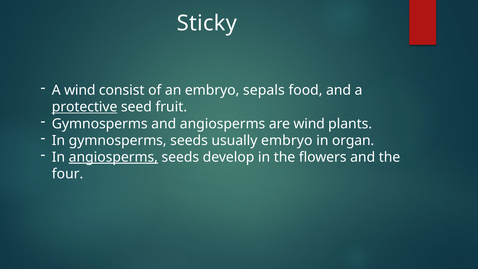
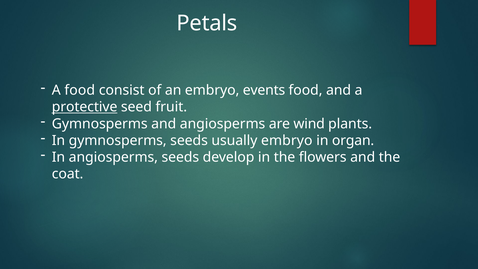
Sticky: Sticky -> Petals (207, 23)
A wind: wind -> food (80, 90)
sepals: sepals -> events (264, 90)
angiosperms underline: present -> none (113, 157)
four: four -> coat (68, 174)
